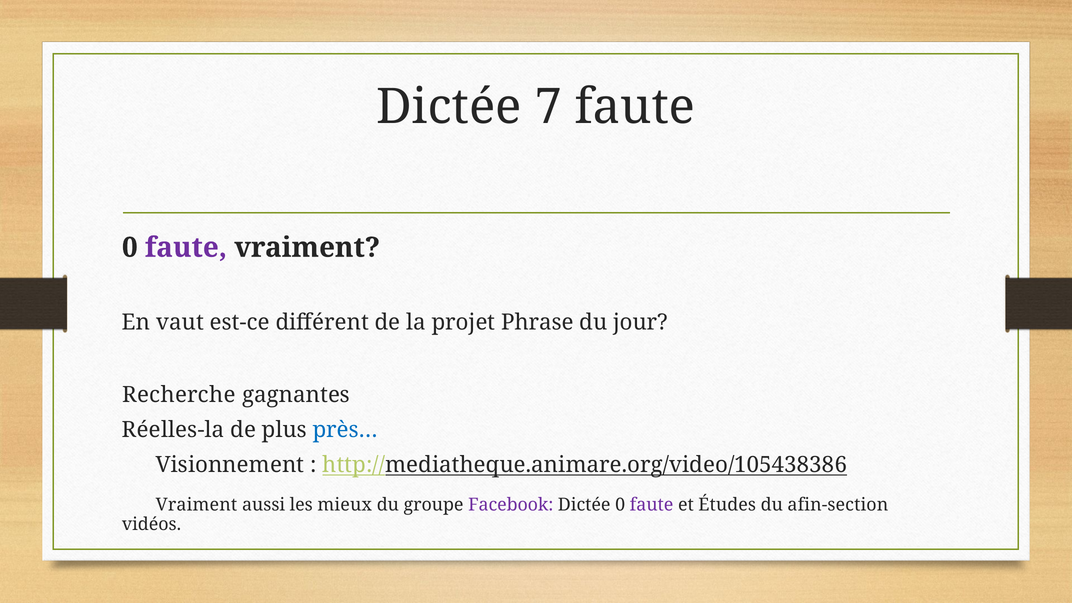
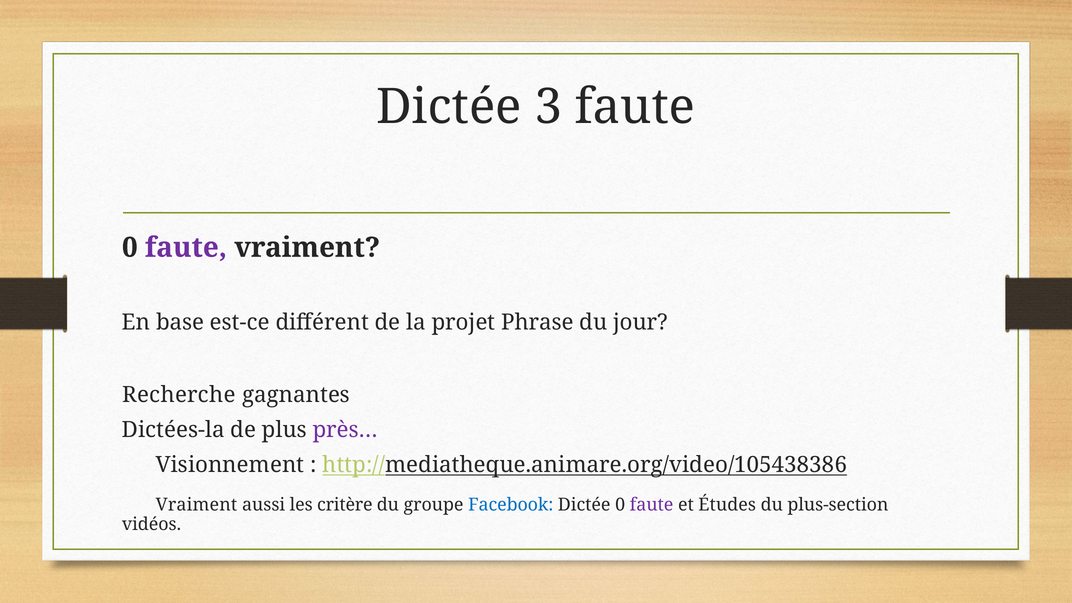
7: 7 -> 3 (548, 107)
vaut: vaut -> base (180, 322)
Réelles-la: Réelles-la -> Dictées-la (173, 430)
près… colour: blue -> purple (345, 430)
mieux: mieux -> critère (345, 505)
Facebook colour: purple -> blue (511, 505)
afin-section: afin-section -> plus-section (838, 505)
